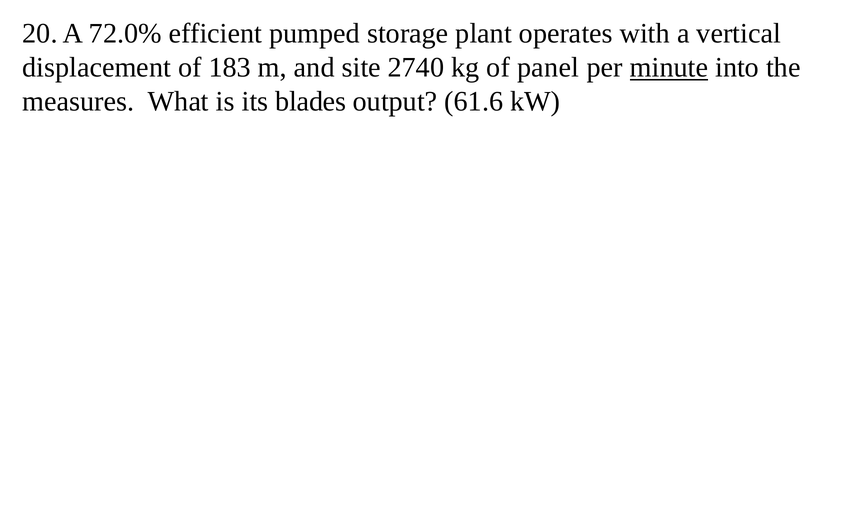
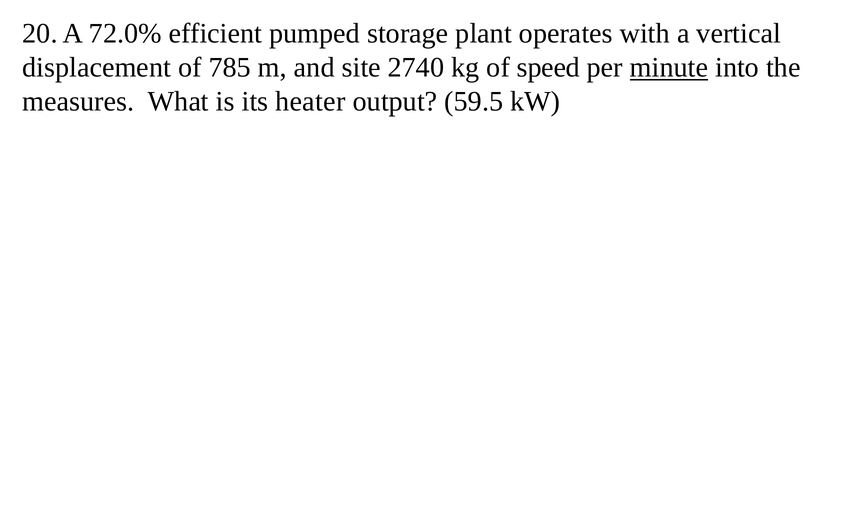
183: 183 -> 785 (230, 67)
panel: panel -> speed (548, 67)
blades: blades -> heater (310, 101)
61.6: 61.6 -> 59.5 (474, 101)
